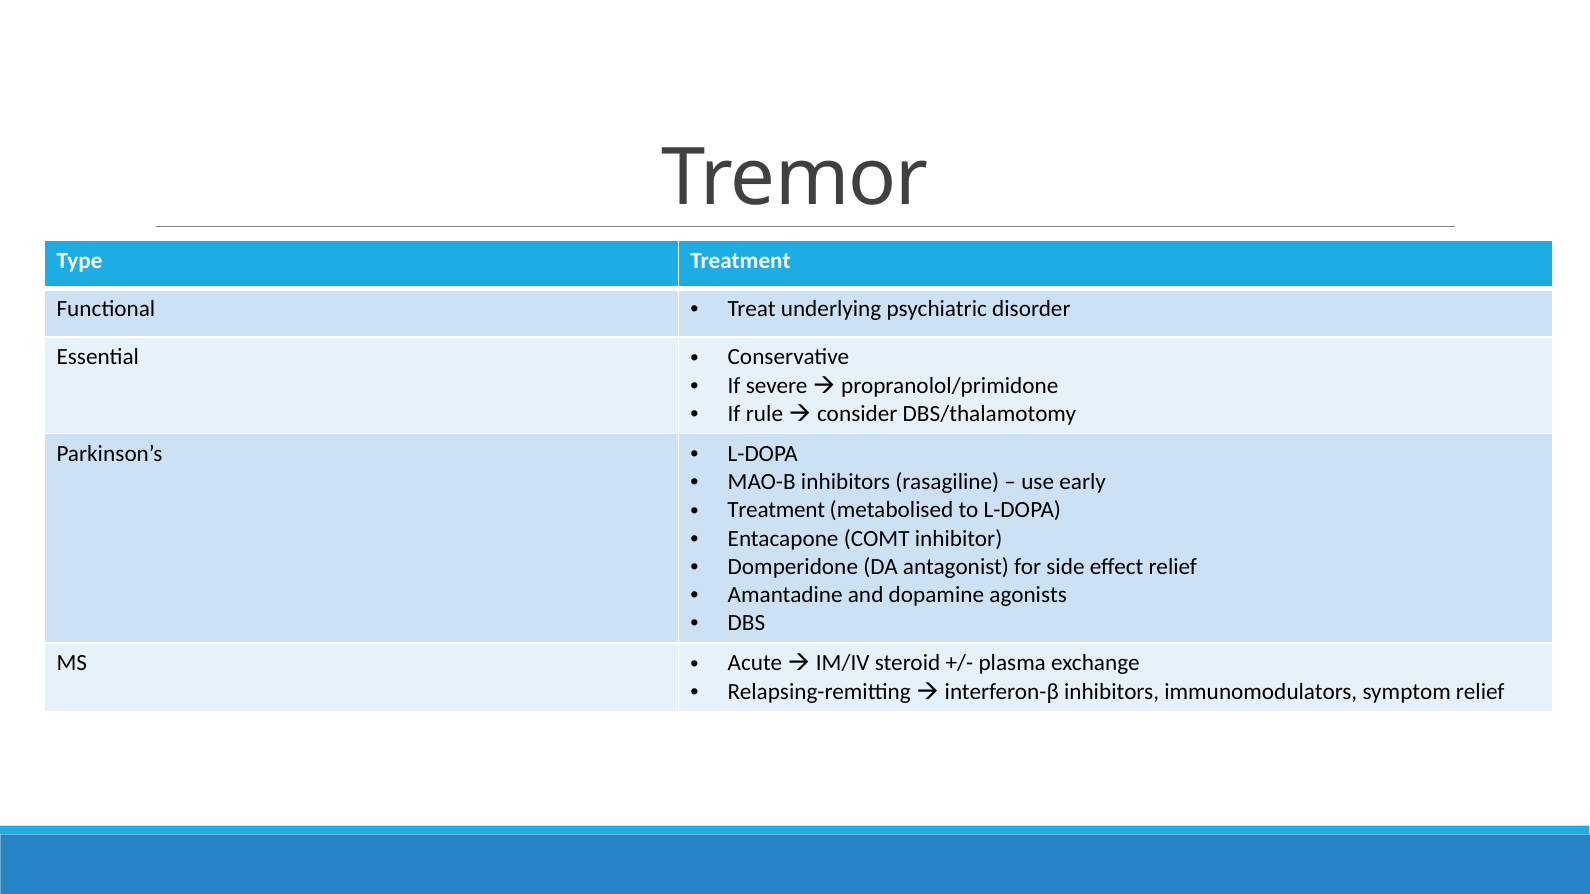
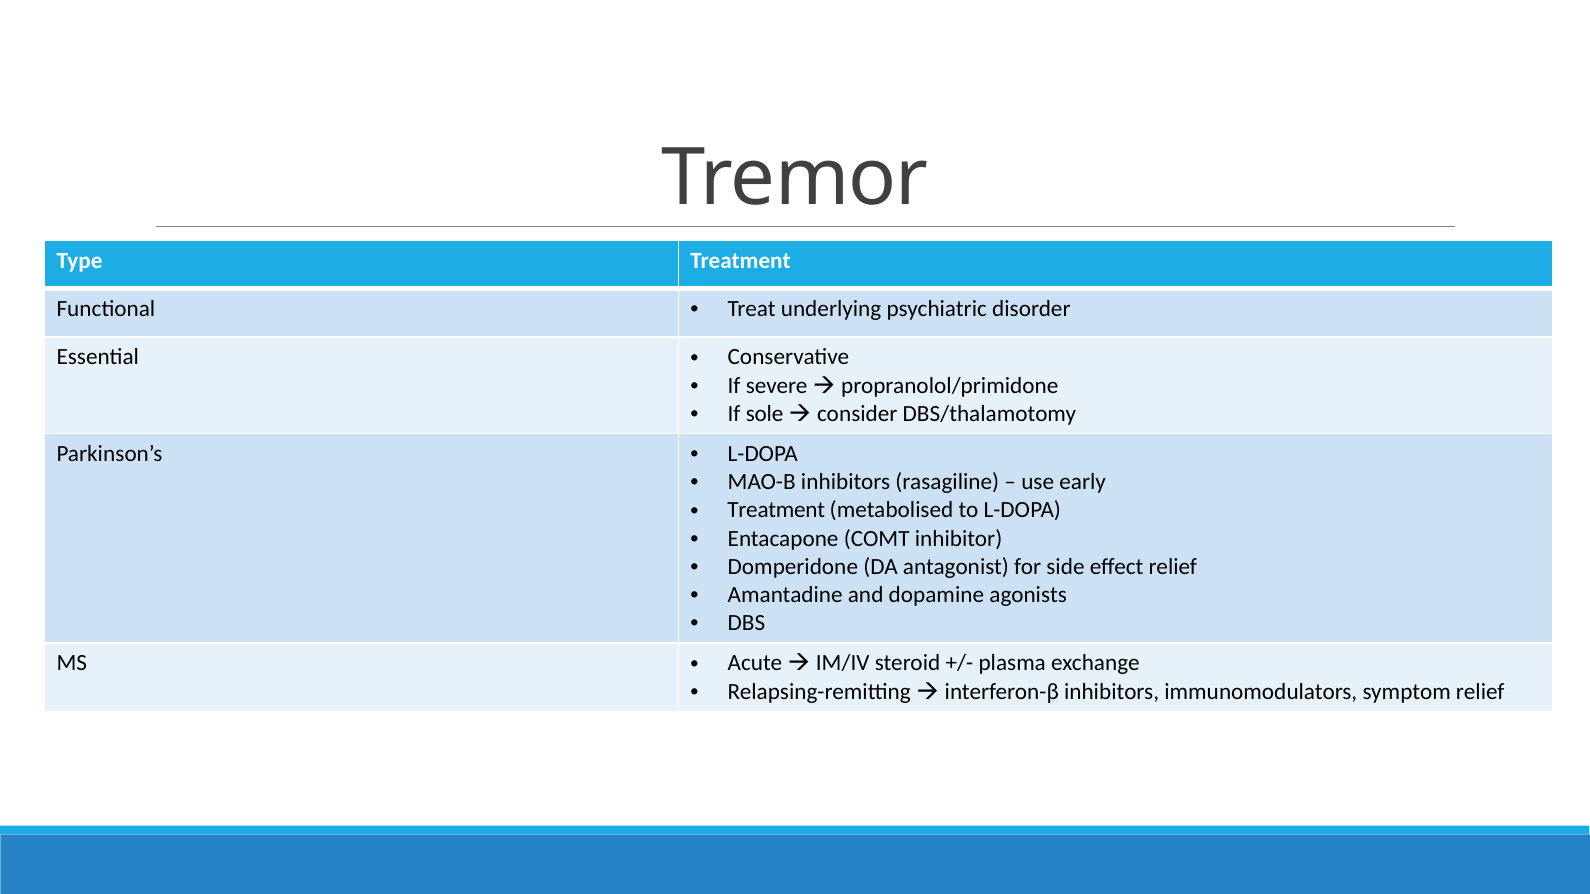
rule: rule -> sole (765, 414)
